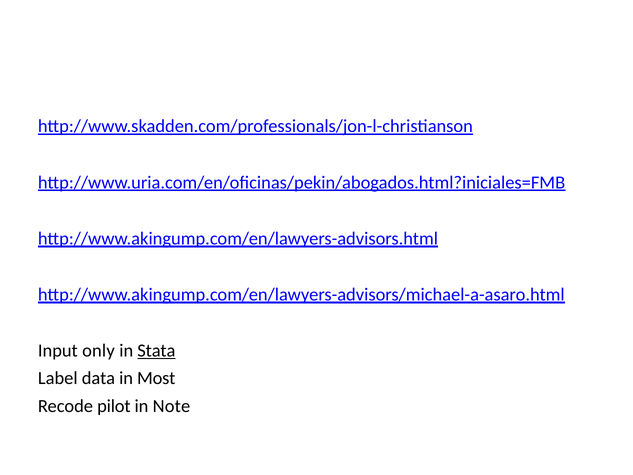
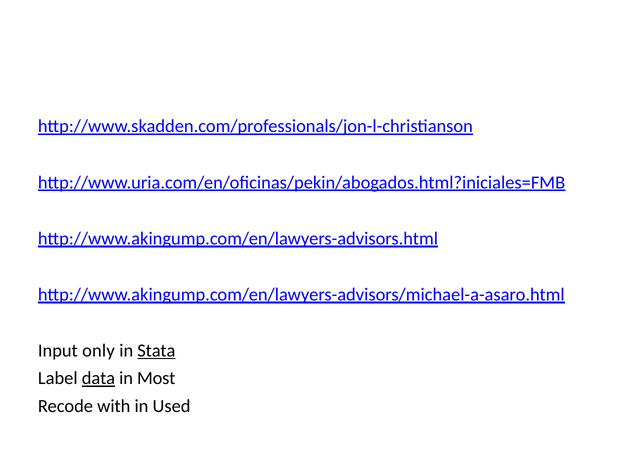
data underline: none -> present (98, 378)
pilot: pilot -> with (114, 406)
Note: Note -> Used (172, 406)
